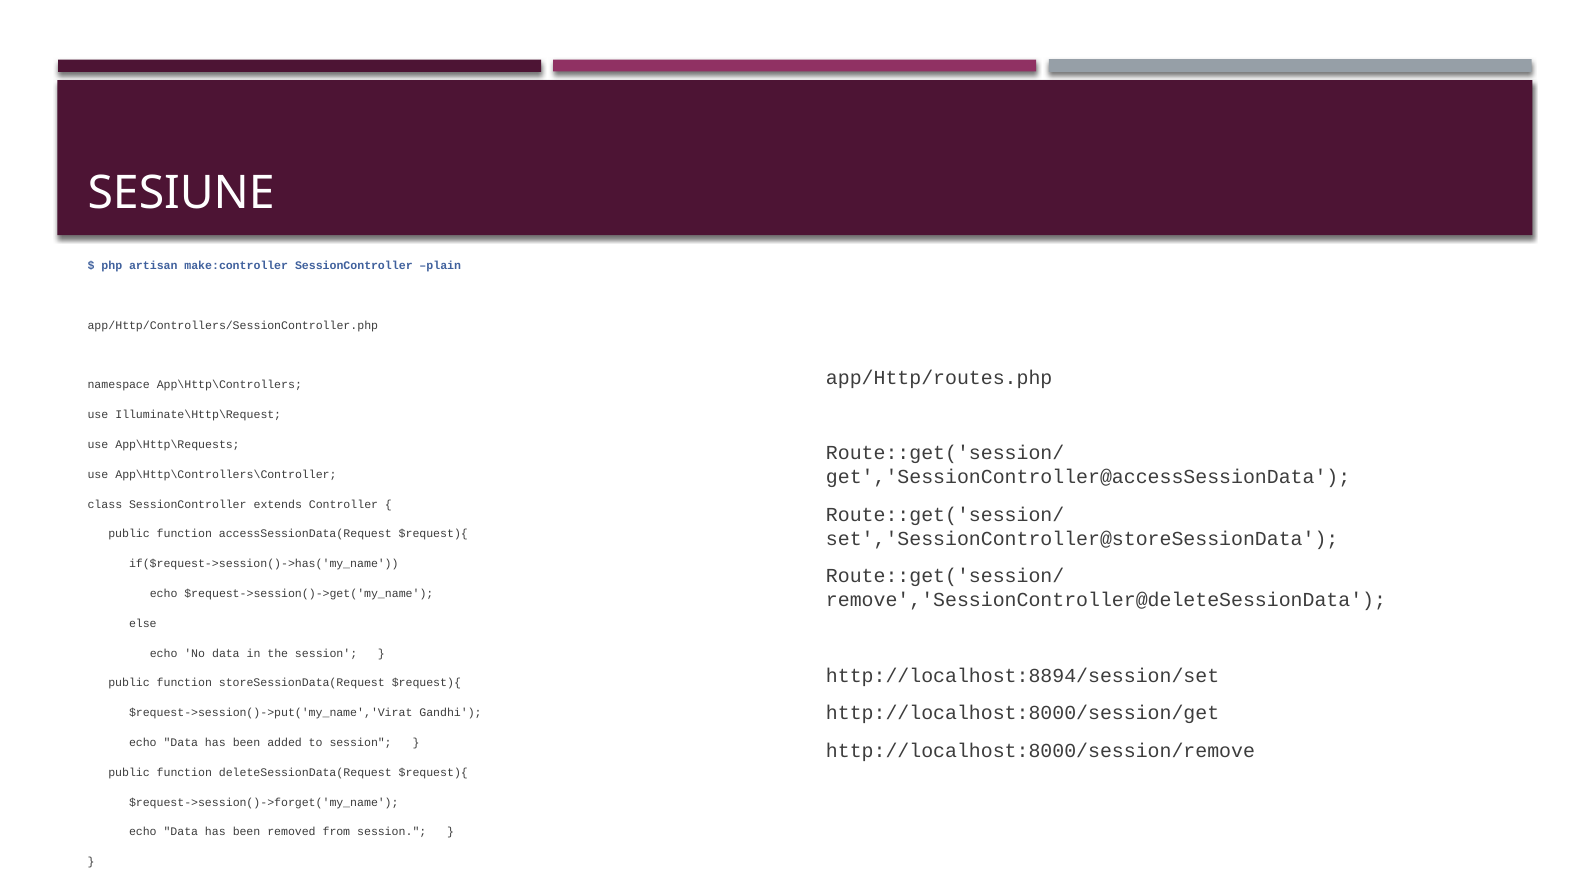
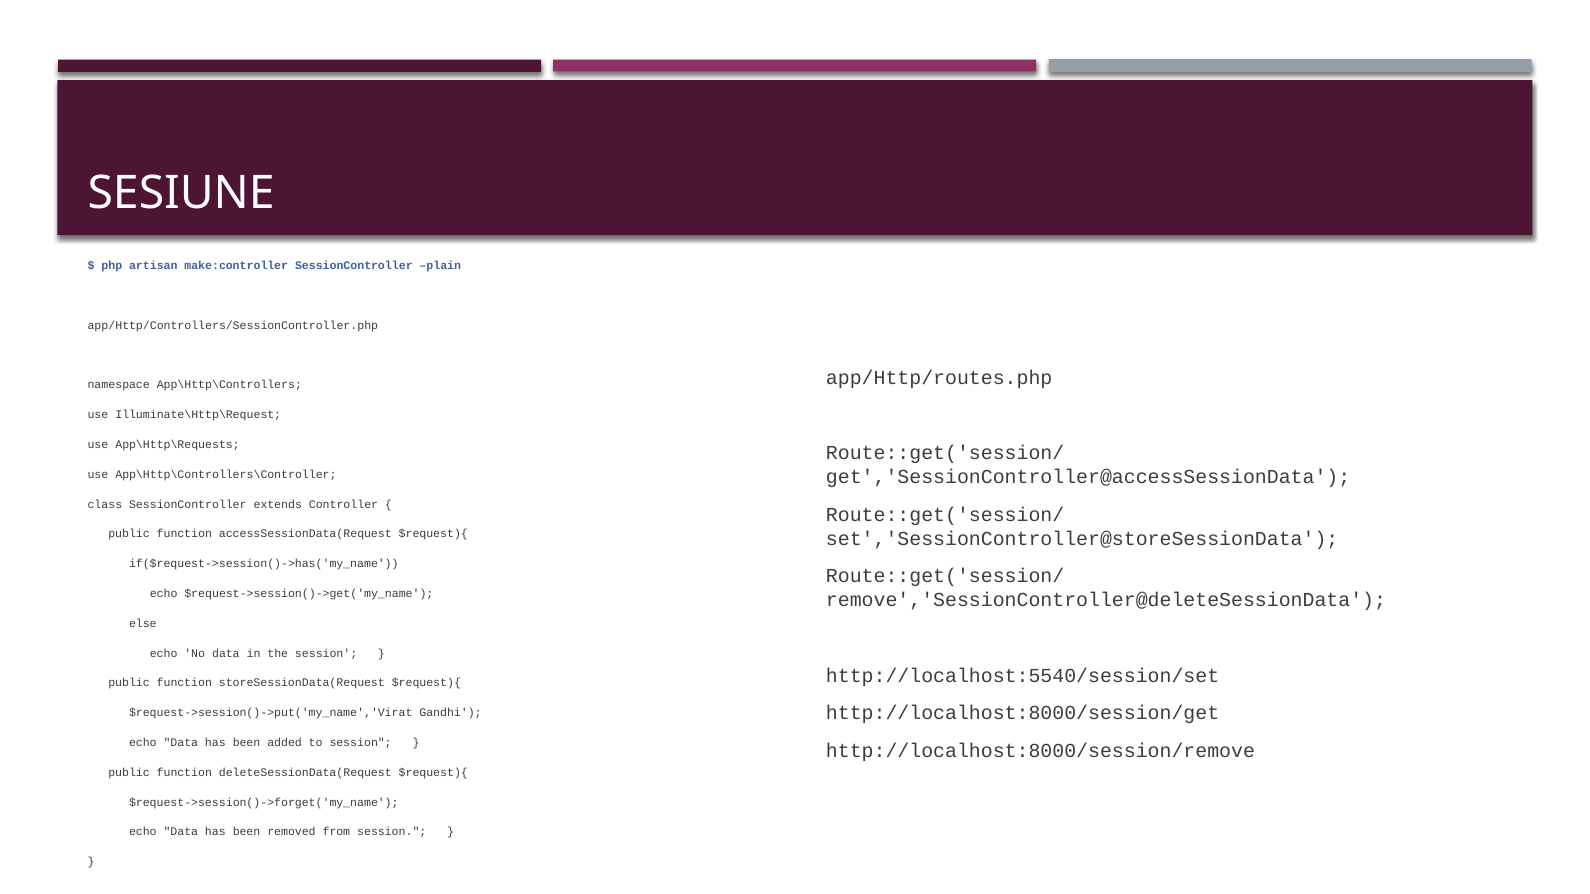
http://localhost:8894/session/set: http://localhost:8894/session/set -> http://localhost:5540/session/set (1023, 676)
